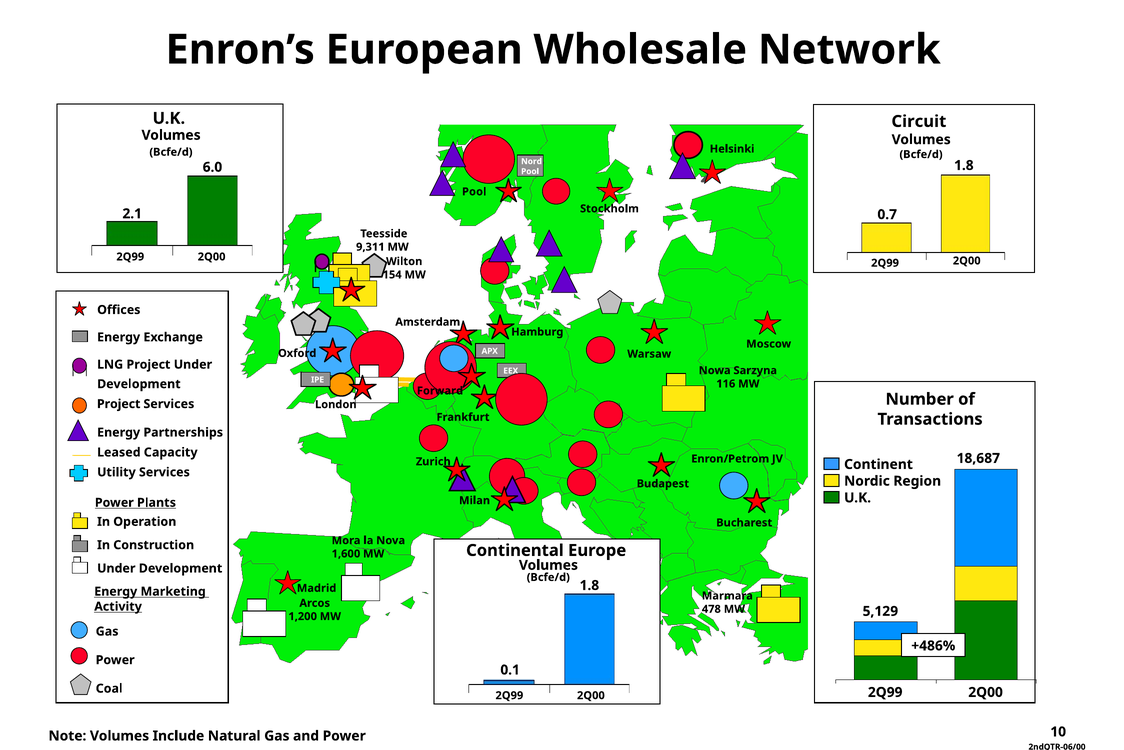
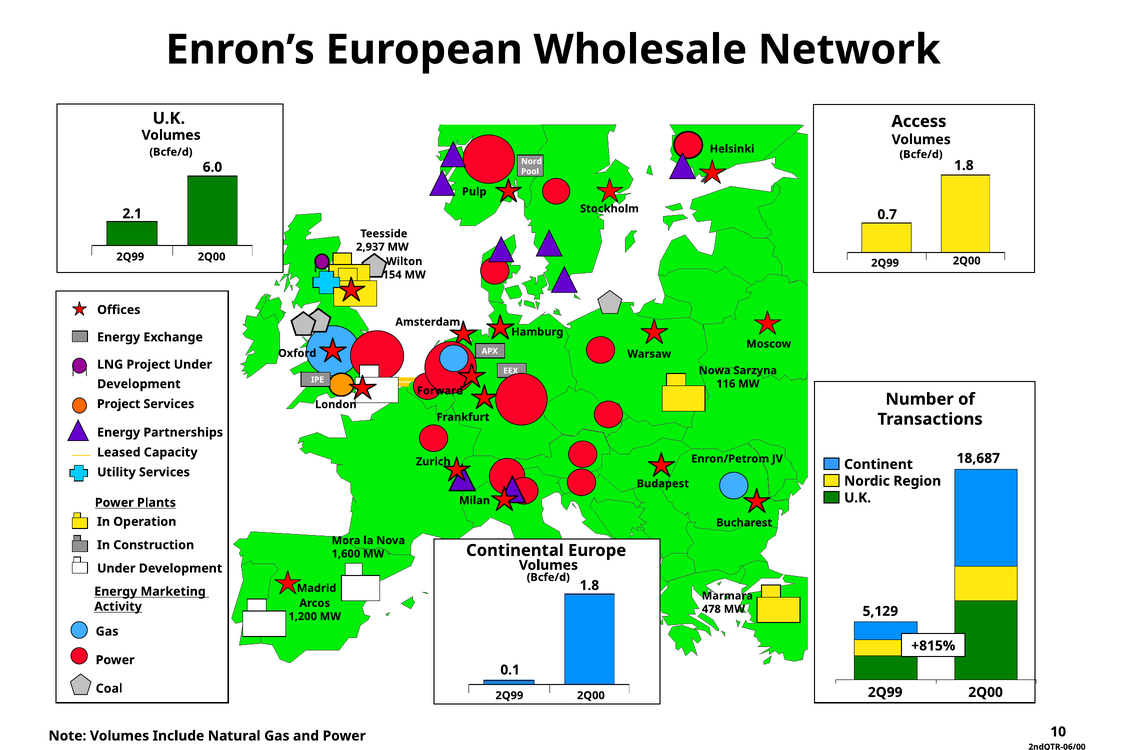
Circuit: Circuit -> Access (919, 121)
Pool: Pool -> Pulp (474, 191)
9,311: 9,311 -> 2,937 (370, 247)
+486%: +486% -> +815% (933, 645)
